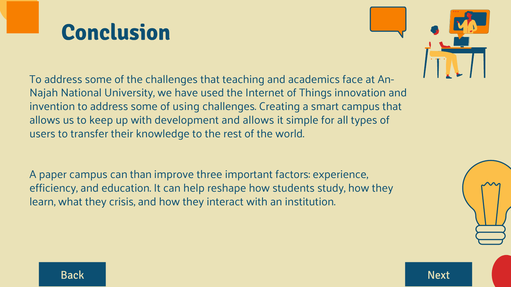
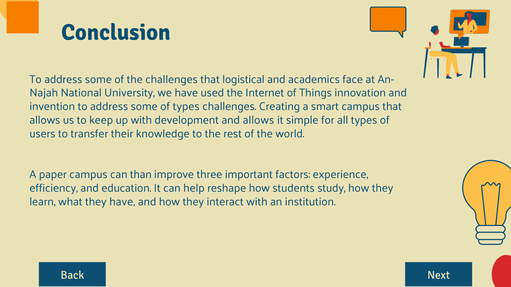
teaching: teaching -> logistical (244, 79)
of using: using -> types (186, 107)
they crisis: crisis -> have (122, 202)
